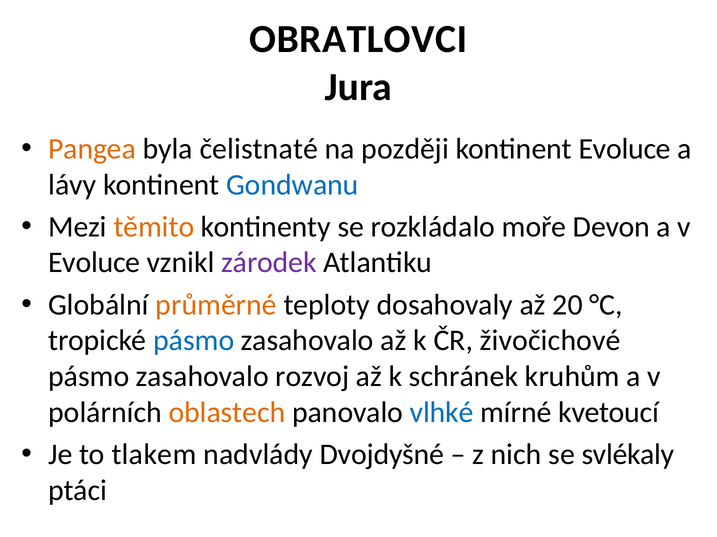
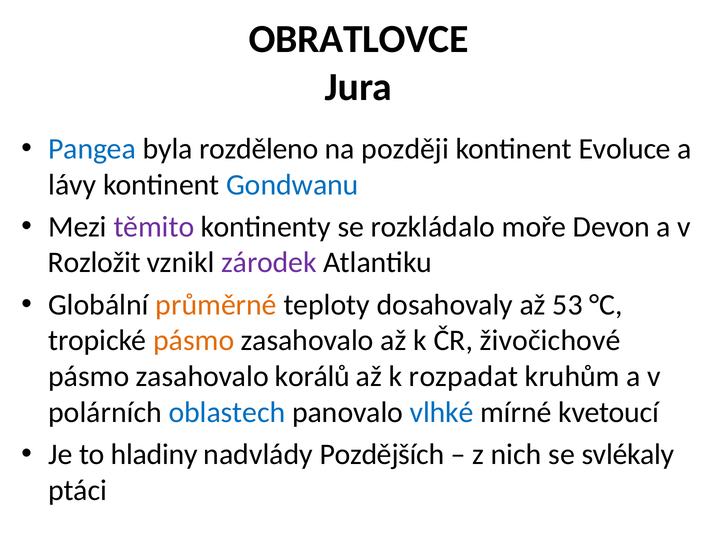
OBRATLOVCI: OBRATLOVCI -> OBRATLOVCE (359, 39)
Pangea colour: orange -> blue (92, 149)
čelistnaté: čelistnaté -> rozděleno (259, 149)
těmito colour: orange -> purple (154, 227)
Evoluce: Evoluce -> Rozložit (94, 263)
20: 20 -> 53 (568, 305)
pásmo colour: blue -> orange (194, 341)
rozvoj: rozvoj -> korálů (312, 377)
schránek: schránek -> rozpadat (464, 377)
oblastech colour: orange -> blue (227, 413)
tlakem: tlakem -> hladiny (154, 455)
Dvojdyšné: Dvojdyšné -> Pozdějších (382, 455)
